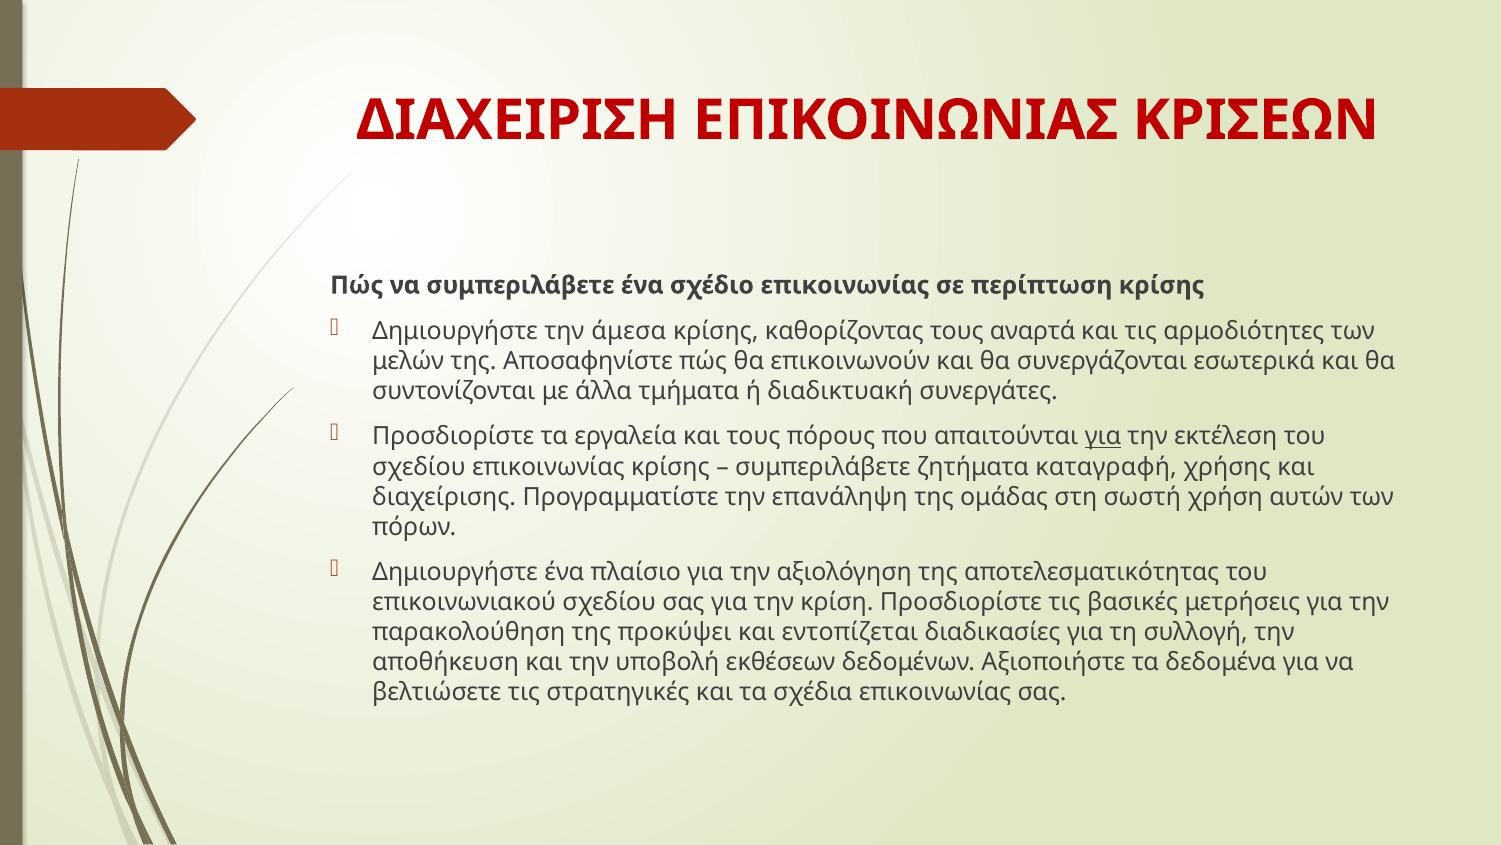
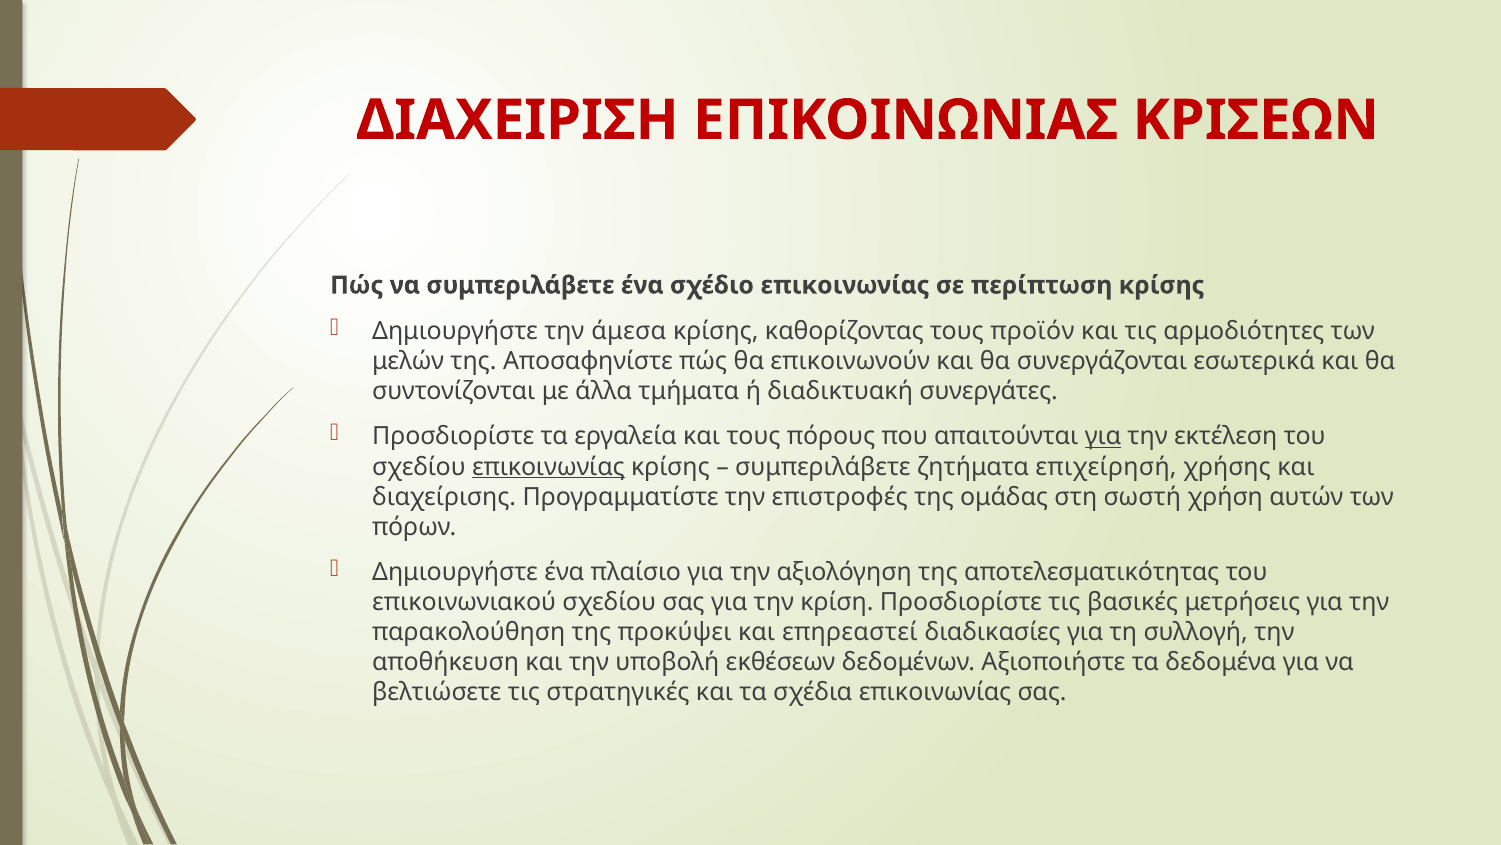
αναρτά: αναρτά -> προϊόν (1032, 331)
επικοινωνίας underline: none -> present (548, 466)
καταγραφή: καταγραφή -> επιχείρησή (1106, 466)
επανάληψη: επανάληψη -> επιστροφές (840, 496)
εντοπίζεται: εντοπίζεται -> επηρεαστεί (850, 632)
